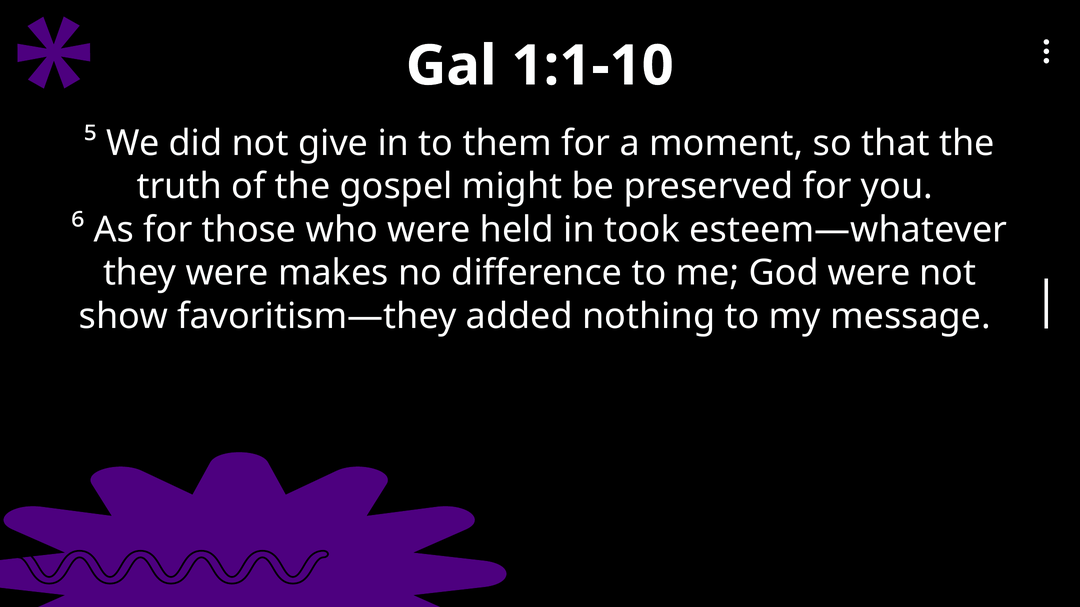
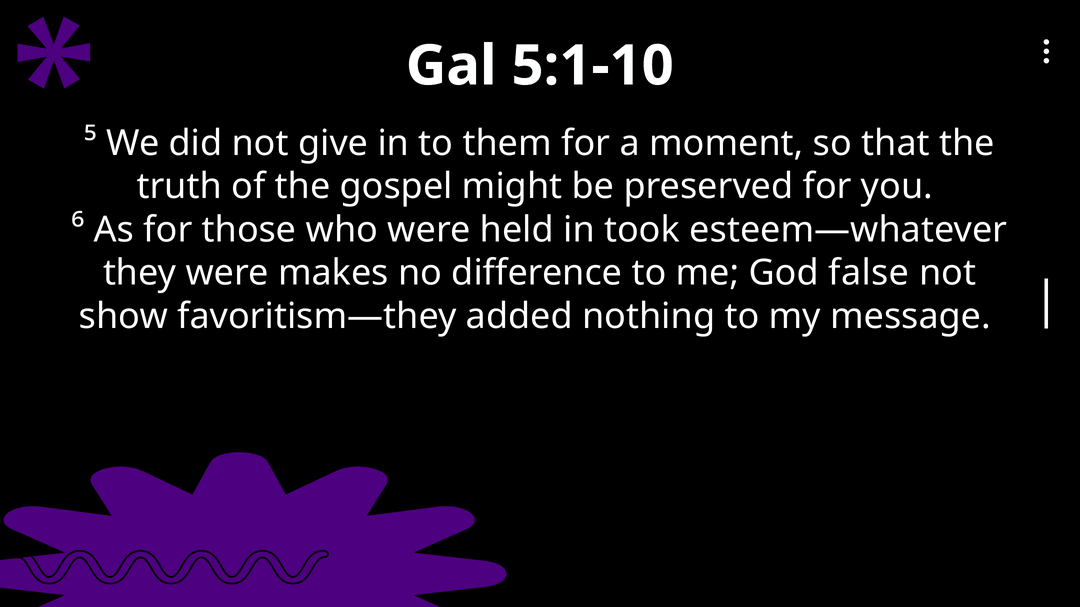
1:1-10: 1:1-10 -> 5:1-10 (593, 66)
God were: were -> false (869, 273)
